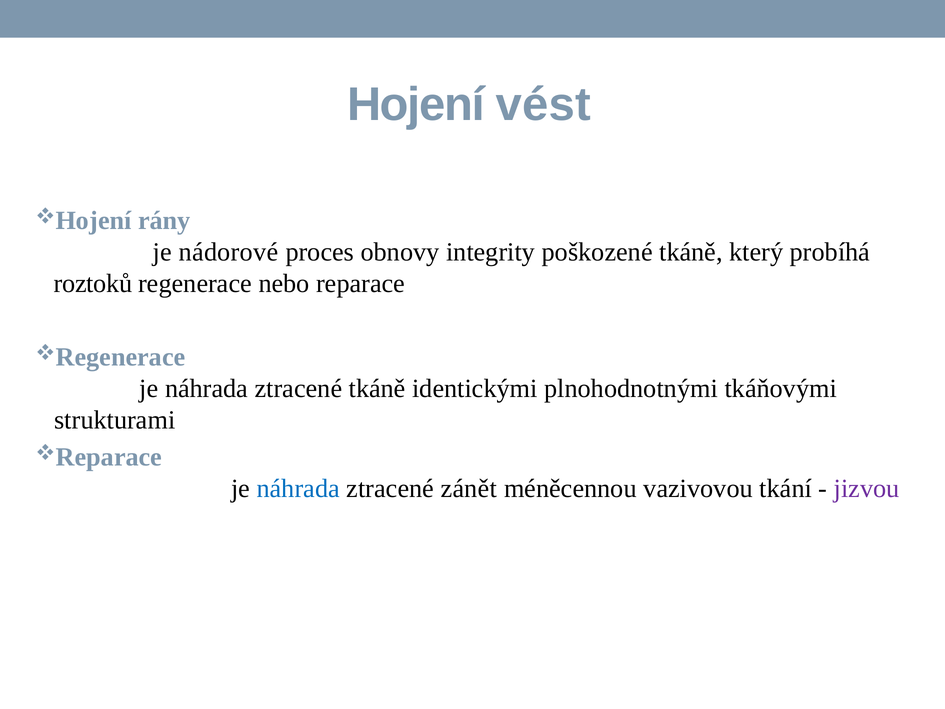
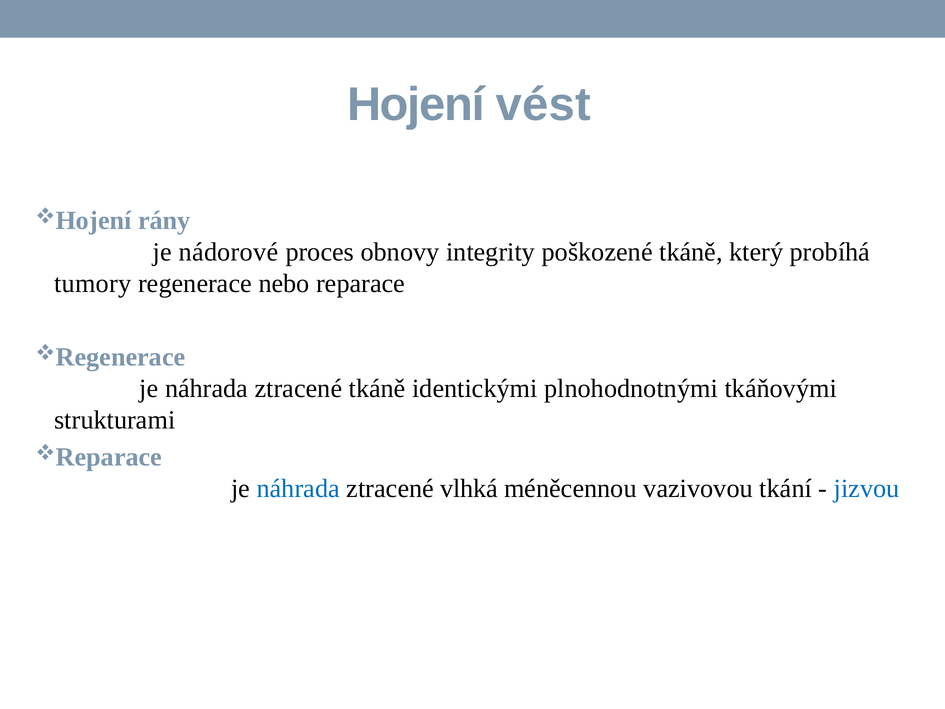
roztoků: roztoků -> tumory (93, 283)
zánět: zánět -> vlhká (469, 488)
jizvou colour: purple -> blue (867, 488)
